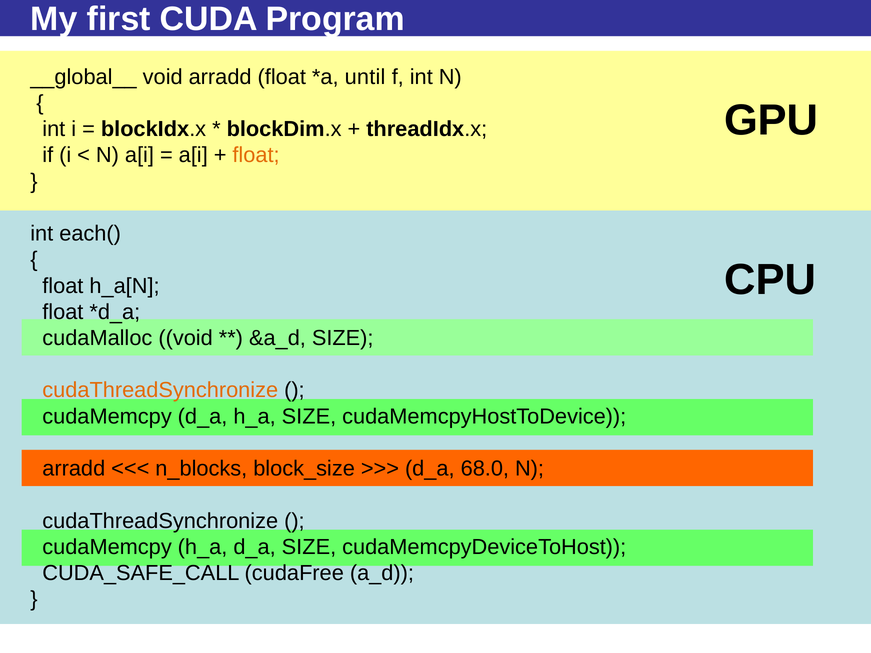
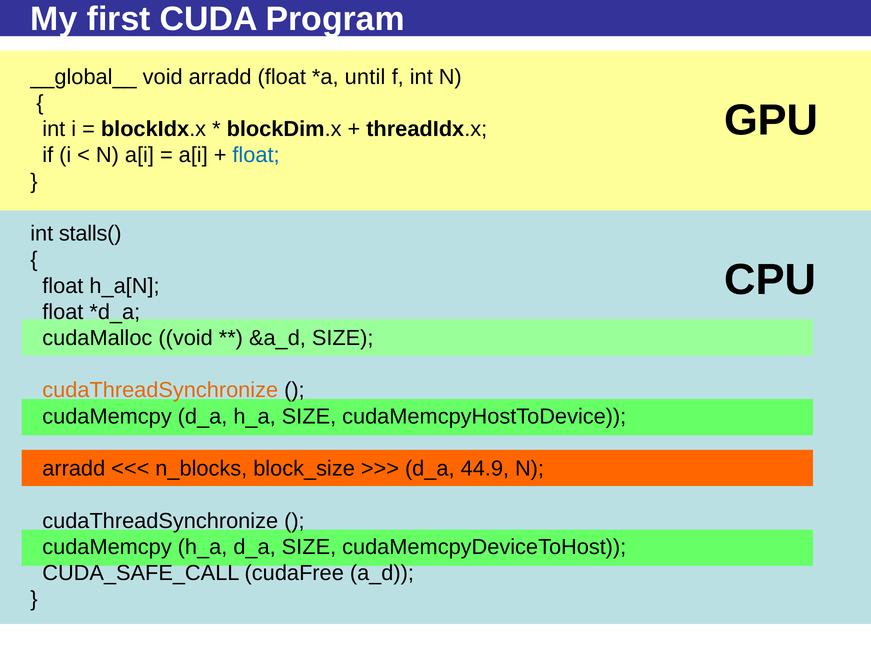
float colour: orange -> blue (256, 155)
each(: each( -> stalls( (90, 234)
68.0: 68.0 -> 44.9 (485, 469)
